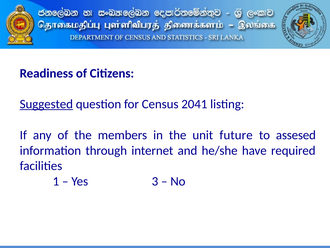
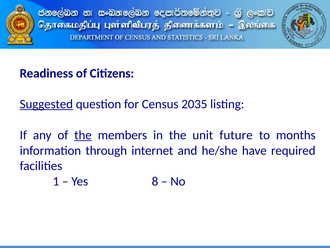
2041: 2041 -> 2035 (194, 104)
the underline: none -> present (83, 135)
assesed: assesed -> months (296, 135)
3: 3 -> 8 (155, 181)
